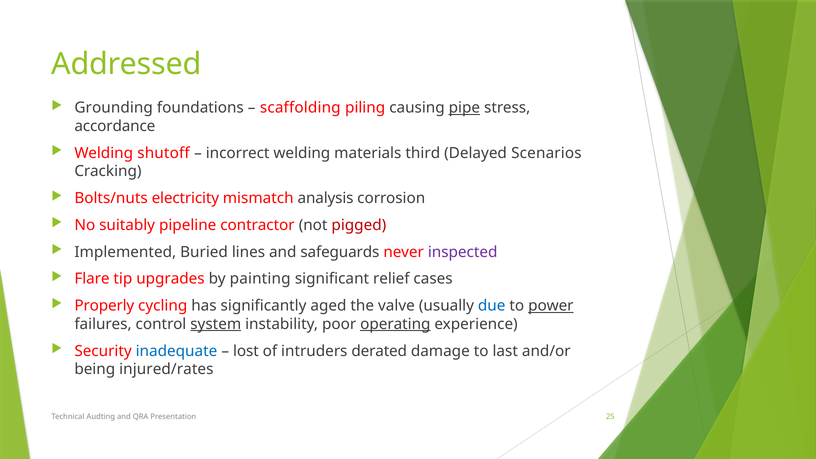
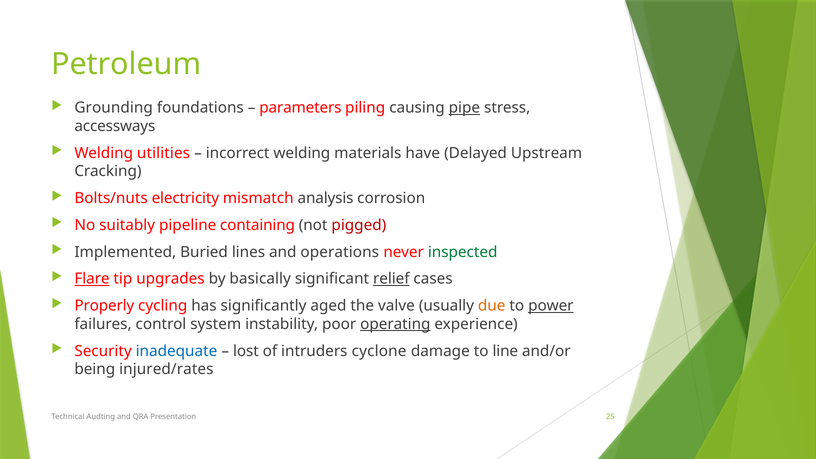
Addressed: Addressed -> Petroleum (126, 64)
scaffolding: scaffolding -> parameters (300, 108)
accordance: accordance -> accessways (115, 126)
shutoff: shutoff -> utilities (164, 153)
third: third -> have (423, 153)
Scenarios: Scenarios -> Upstream (547, 153)
contractor: contractor -> containing (257, 225)
safeguards: safeguards -> operations (340, 252)
inspected colour: purple -> green (463, 252)
Flare underline: none -> present (92, 279)
painting: painting -> basically (260, 279)
relief underline: none -> present (391, 279)
due colour: blue -> orange (492, 306)
system underline: present -> none (216, 324)
derated: derated -> cyclone (379, 351)
last: last -> line (505, 351)
